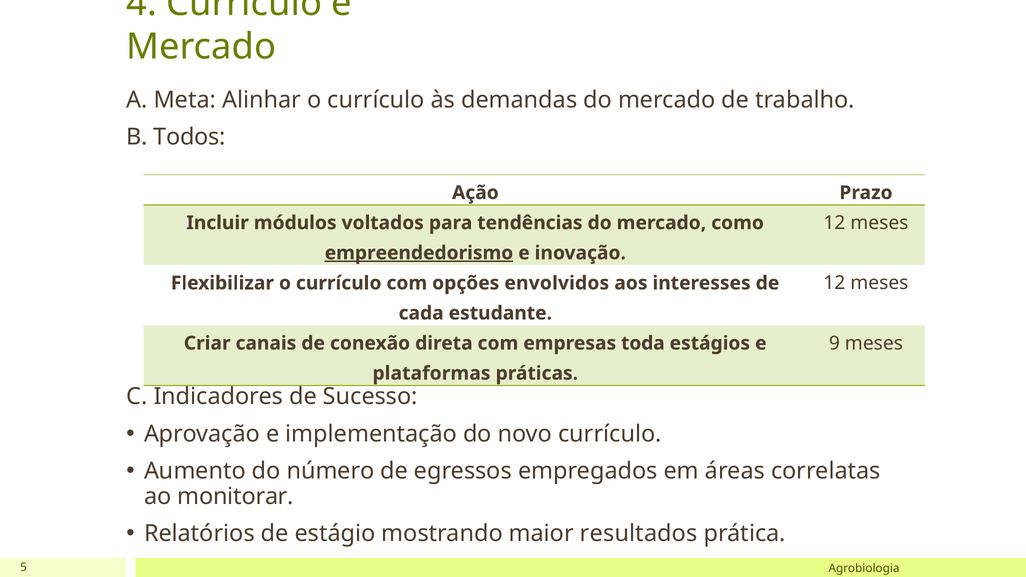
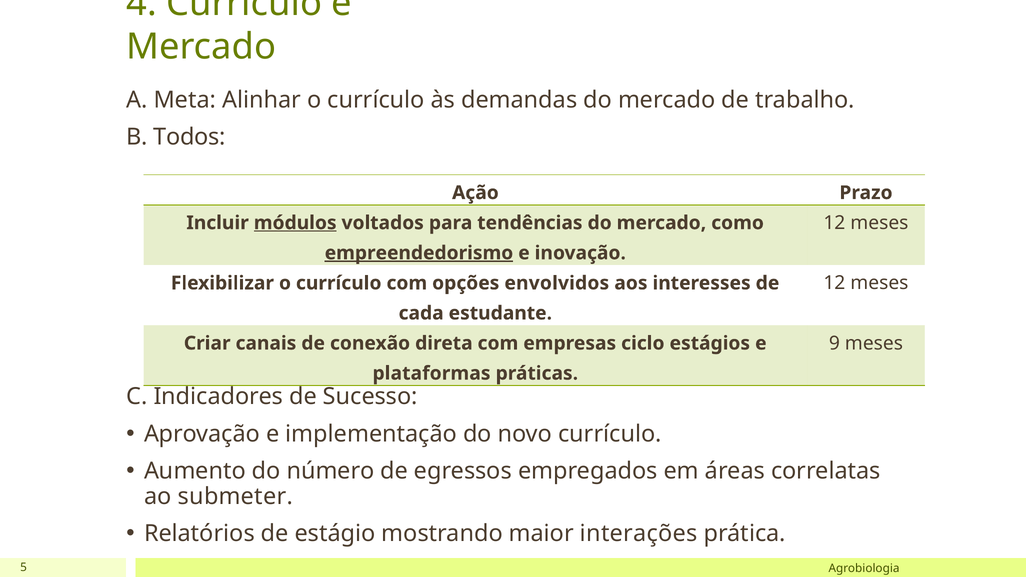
módulos underline: none -> present (295, 223)
toda: toda -> ciclo (643, 343)
monitorar: monitorar -> submeter (235, 496)
resultados: resultados -> interações (639, 534)
